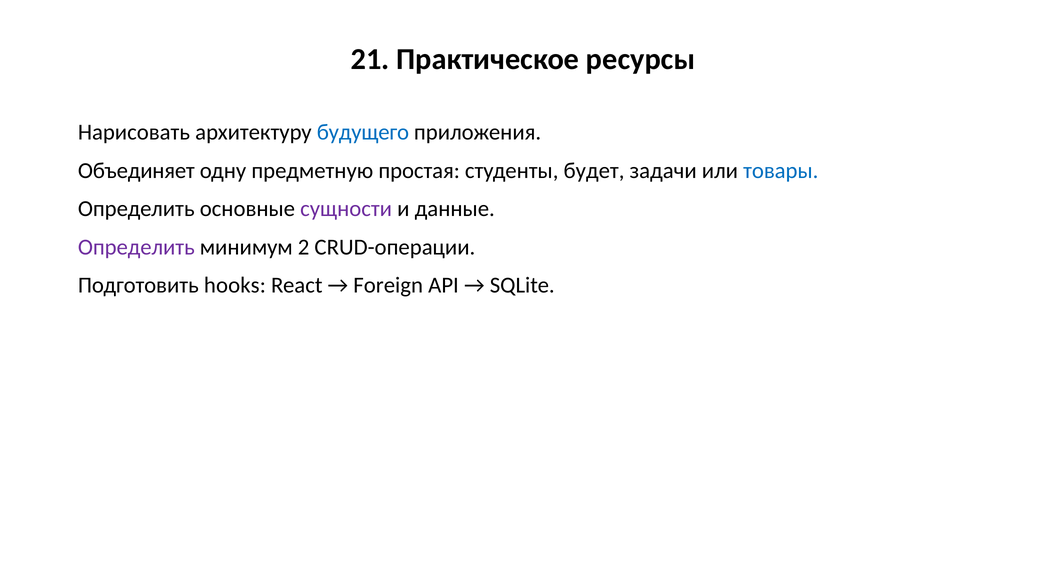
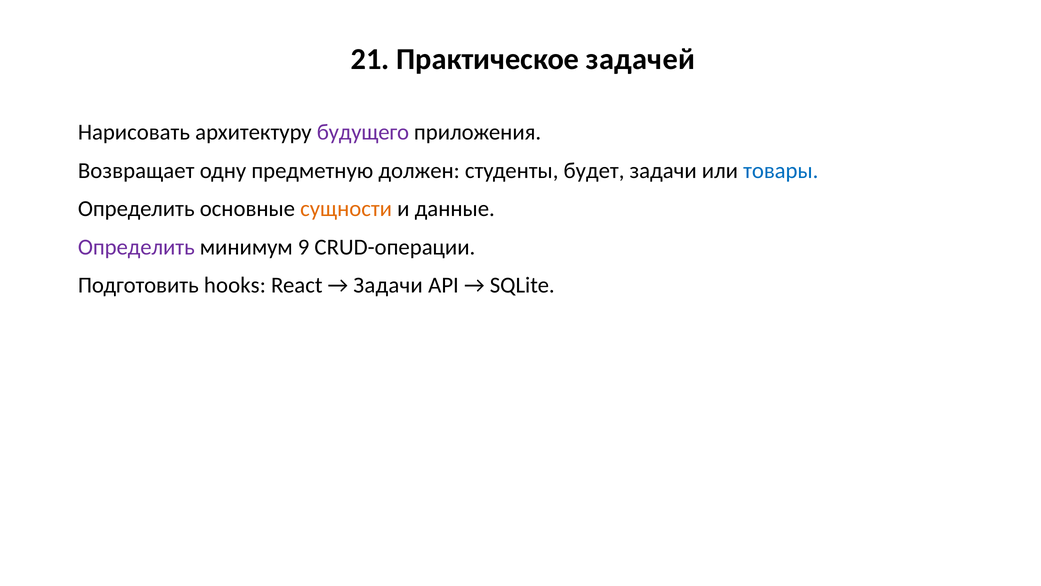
ресурсы: ресурсы -> задачей (640, 59)
будущего colour: blue -> purple (363, 132)
Объединяет: Объединяет -> Возвращает (136, 170)
простая: простая -> должен (419, 170)
сущности colour: purple -> orange (346, 209)
2: 2 -> 9 (304, 247)
Foreign: Foreign -> Задачи (388, 285)
